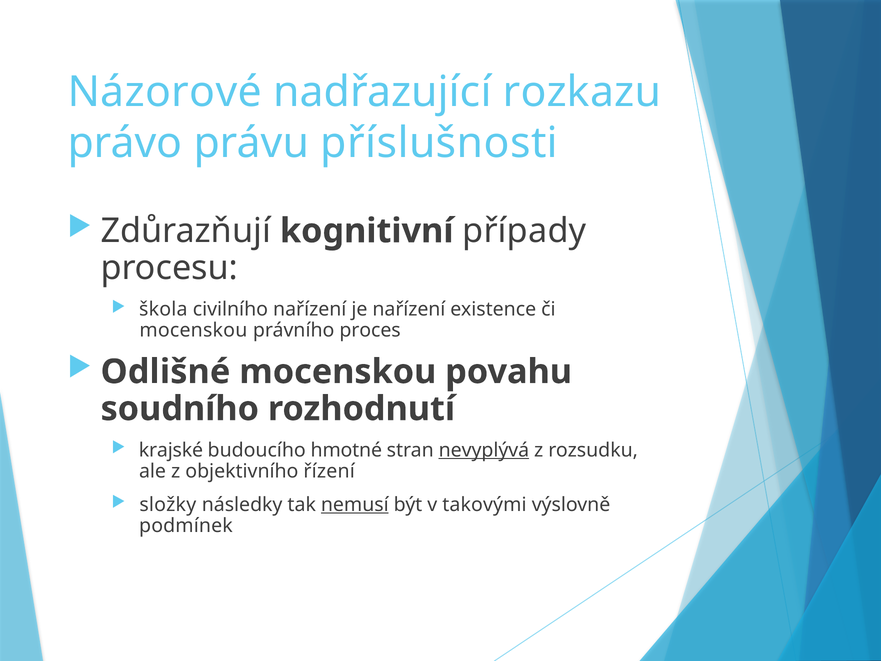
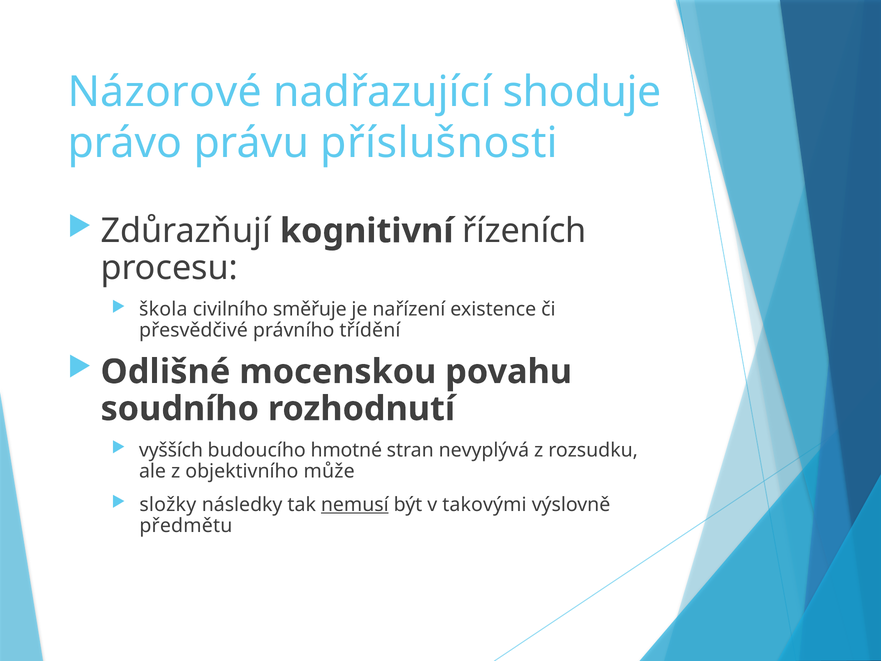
rozkazu: rozkazu -> shoduje (582, 92)
případy: případy -> řízeních (525, 231)
civilního nařízení: nařízení -> směřuje (310, 309)
mocenskou: mocenskou -> přesvědčivé (193, 330)
proces: proces -> třídění (370, 330)
krajské: krajské -> vyšších (171, 450)
nevyplývá underline: present -> none (484, 450)
řízení: řízení -> může (329, 471)
podmínek: podmínek -> předmětu (186, 526)
